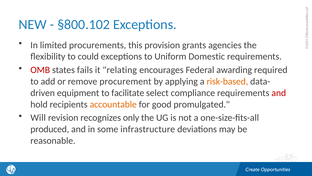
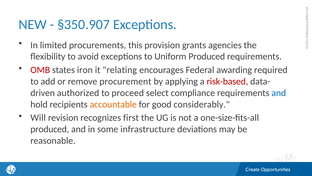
§800.102: §800.102 -> §350.907 (84, 24)
could: could -> avoid (88, 56)
Uniform Domestic: Domestic -> Produced (207, 56)
fails: fails -> iron (85, 70)
risk-based colour: orange -> red (227, 81)
equipment: equipment -> authorized (78, 93)
facilitate: facilitate -> proceed (128, 93)
and colour: red -> blue (279, 93)
promulgated: promulgated -> considerably (202, 104)
only: only -> first (131, 117)
